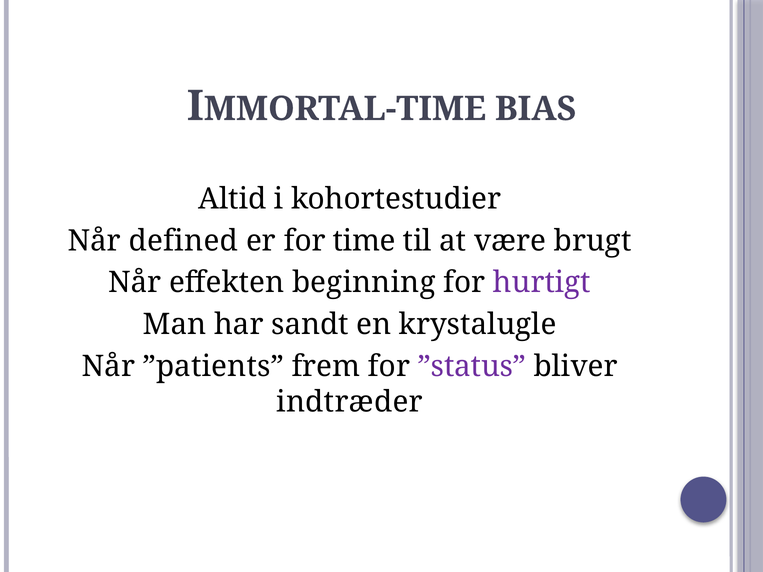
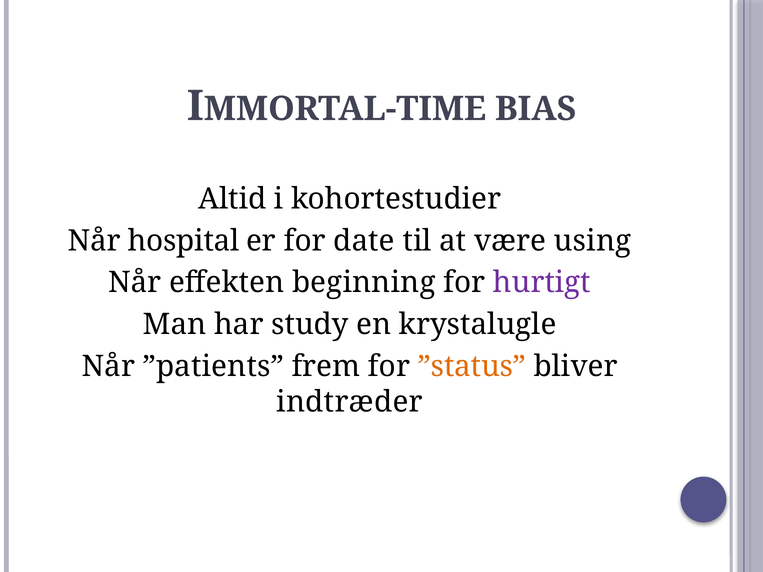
defined: defined -> hospital (184, 241)
time: time -> date (364, 241)
brugt: brugt -> using (593, 241)
sandt: sandt -> study (310, 325)
”status colour: purple -> orange (472, 367)
